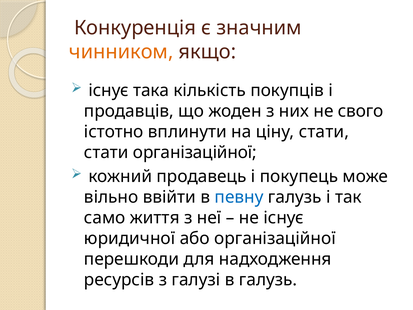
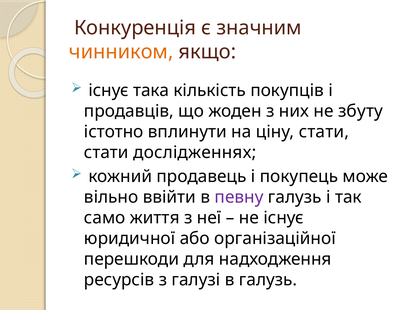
свого: свого -> збуту (361, 111)
стати організаційної: організаційної -> дослідженнях (195, 152)
певну colour: blue -> purple (239, 197)
